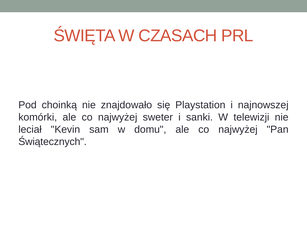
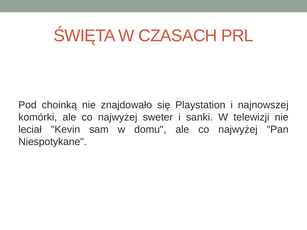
Świątecznych: Świątecznych -> Niespotykane (53, 142)
